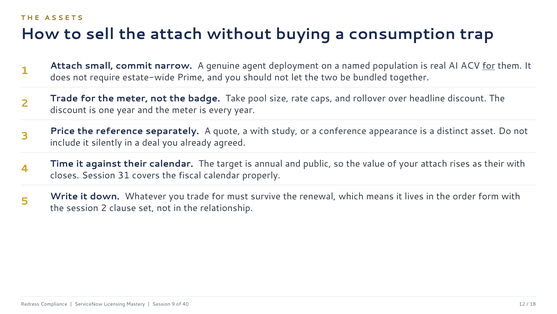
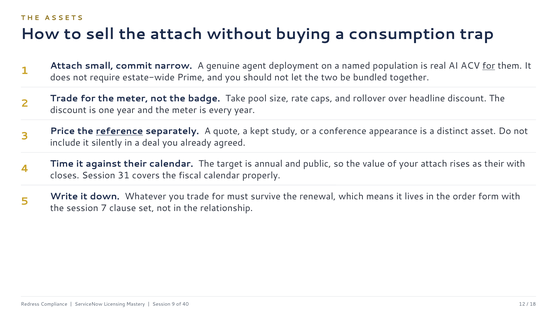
reference underline: none -> present (119, 131)
a with: with -> kept (259, 131)
session 2: 2 -> 7 (104, 208)
